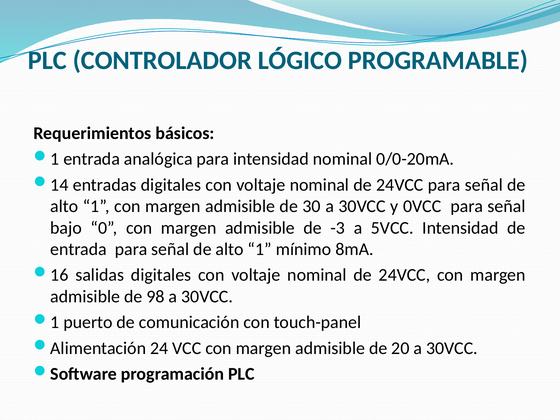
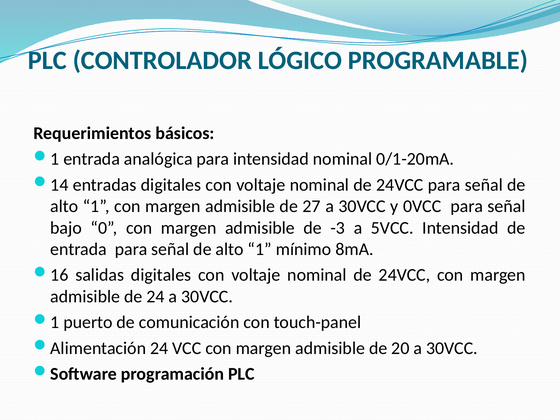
0/0-20mA: 0/0-20mA -> 0/1-20mA (415, 159)
30: 30 -> 27 (312, 206)
de 98: 98 -> 24 (156, 297)
